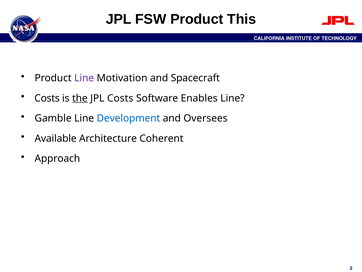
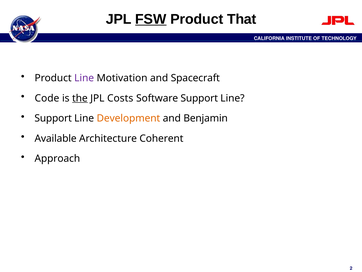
FSW underline: none -> present (151, 19)
This: This -> That (242, 19)
Costs: Costs -> Code (47, 98)
Software Enables: Enables -> Support (199, 98)
Gamble: Gamble -> Support (53, 118)
Development colour: blue -> orange (128, 118)
Oversees: Oversees -> Benjamin (206, 118)
